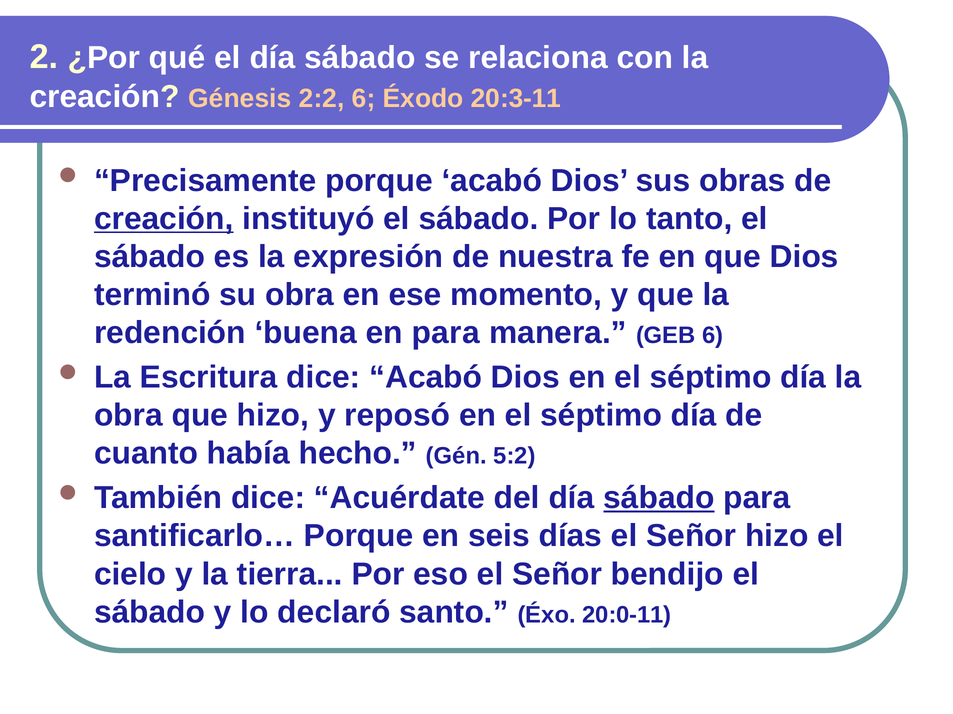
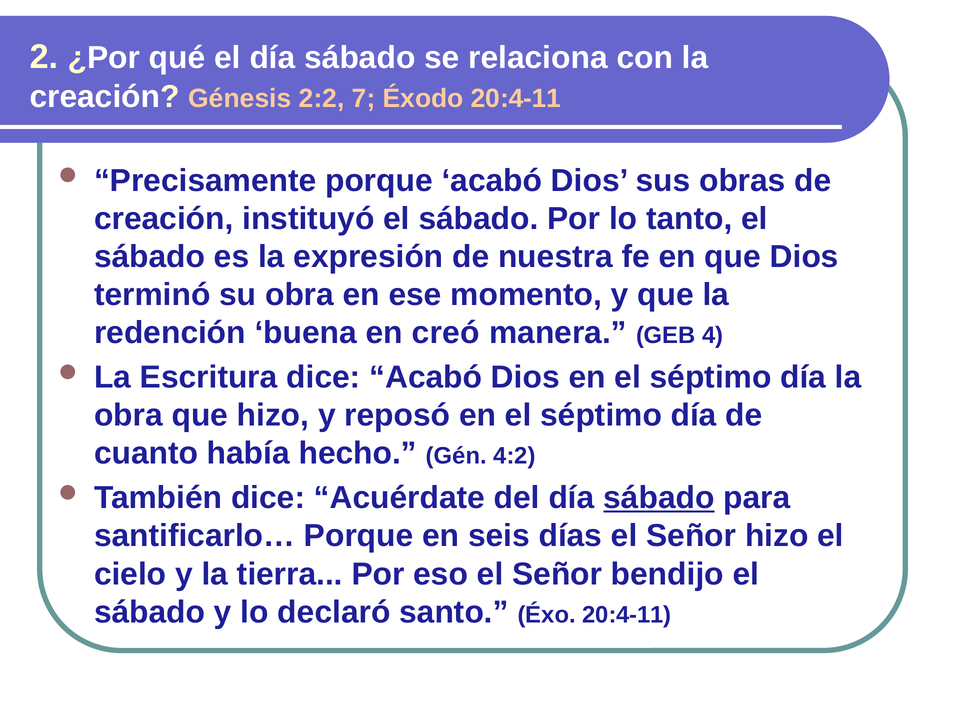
2:2 6: 6 -> 7 (364, 98)
Éxodo 20:3-11: 20:3-11 -> 20:4-11 (516, 98)
creación underline: present -> none (164, 219)
en para: para -> creó (446, 333)
GEB 6: 6 -> 4 (713, 336)
5:2: 5:2 -> 4:2 (514, 457)
Éxo 20:0-11: 20:0-11 -> 20:4-11 (627, 615)
